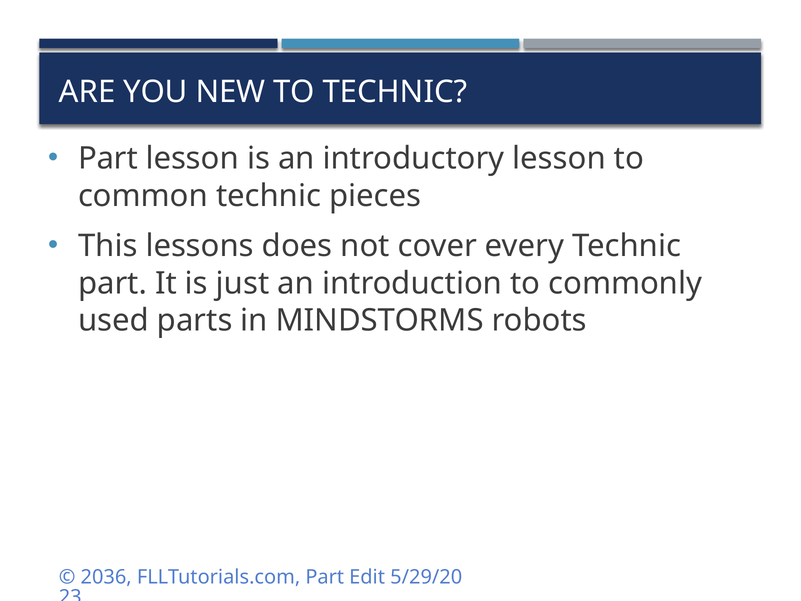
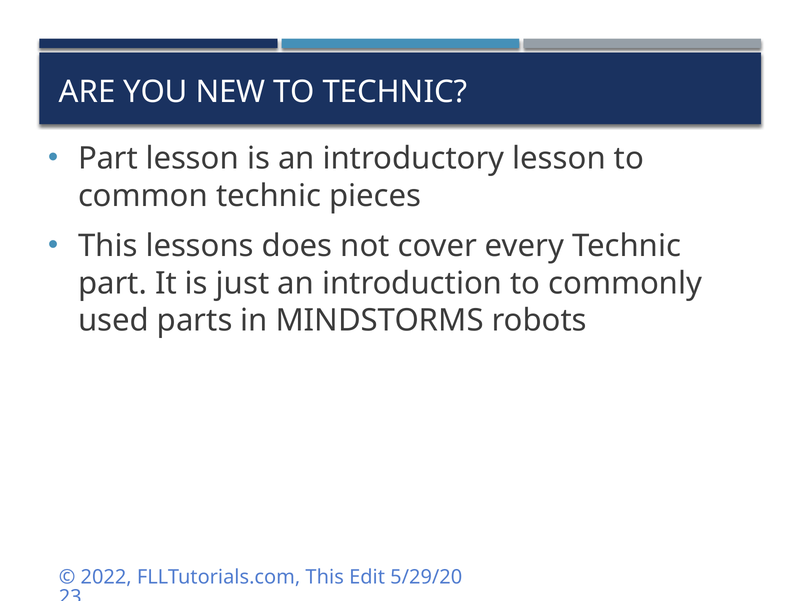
2036: 2036 -> 2022 (106, 577)
FLLTutorials.com Part: Part -> This (325, 577)
